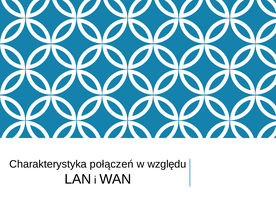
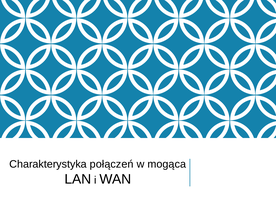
względu: względu -> mogąca (167, 164)
